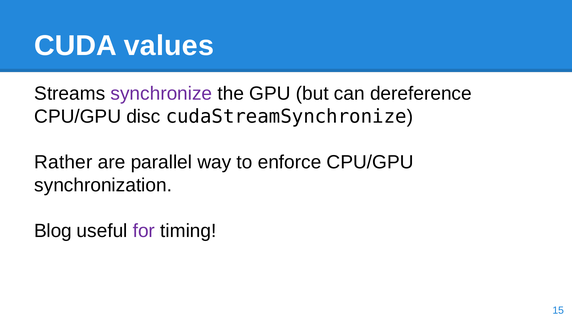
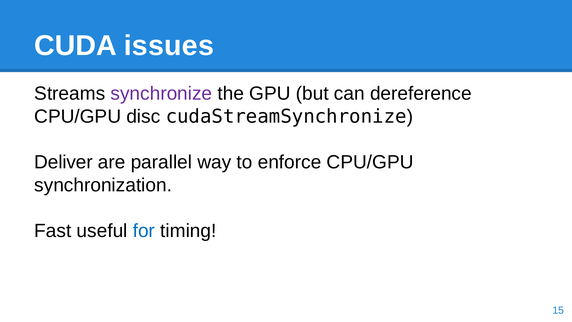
values: values -> issues (169, 46)
Rather: Rather -> Deliver (64, 162)
Blog: Blog -> Fast (53, 231)
for colour: purple -> blue (144, 231)
